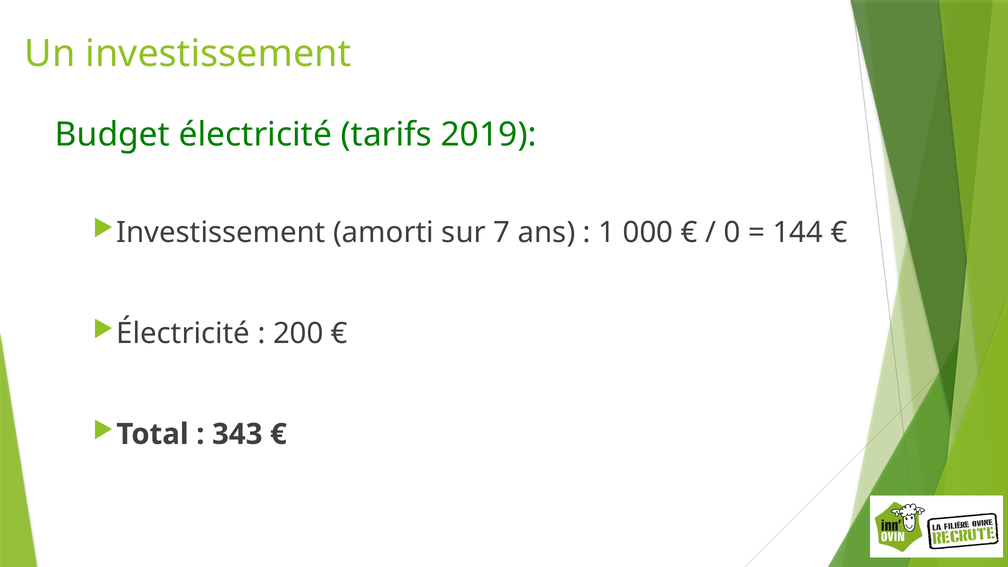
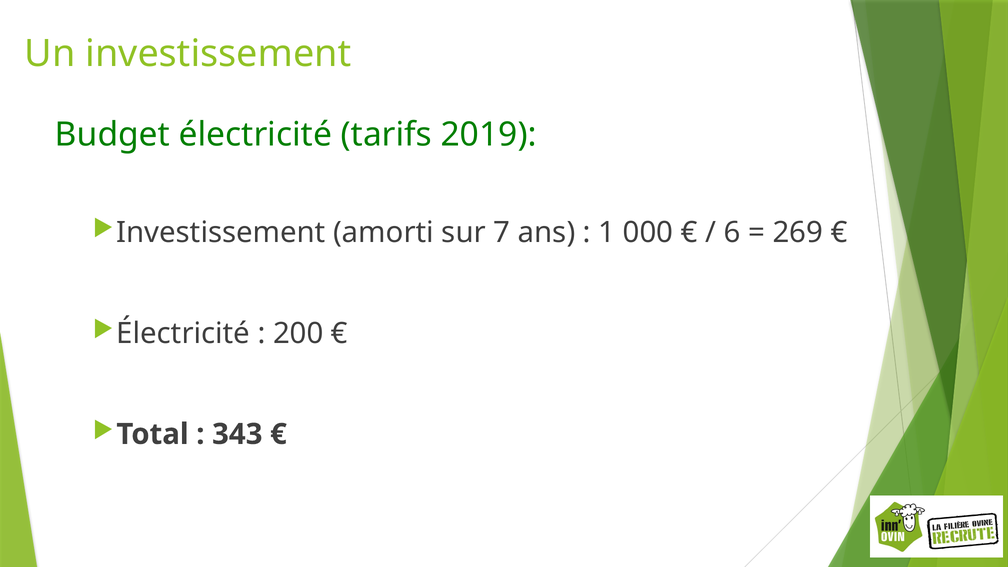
0: 0 -> 6 (732, 232)
144: 144 -> 269 (798, 232)
